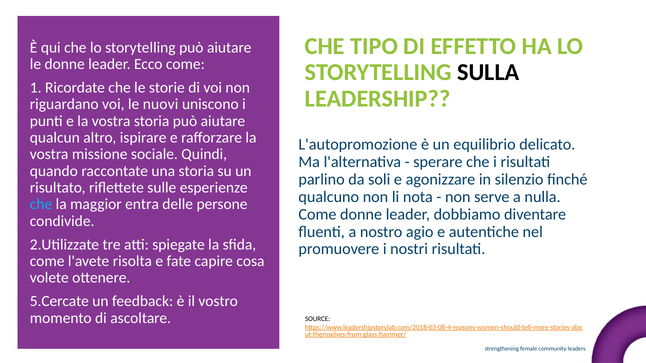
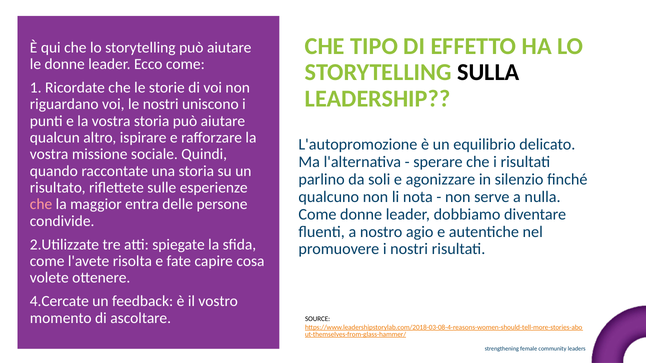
le nuovi: nuovi -> nostri (161, 104)
che colour: light blue -> pink (41, 205)
5.Cercate: 5.Cercate -> 4.Cercate (59, 302)
